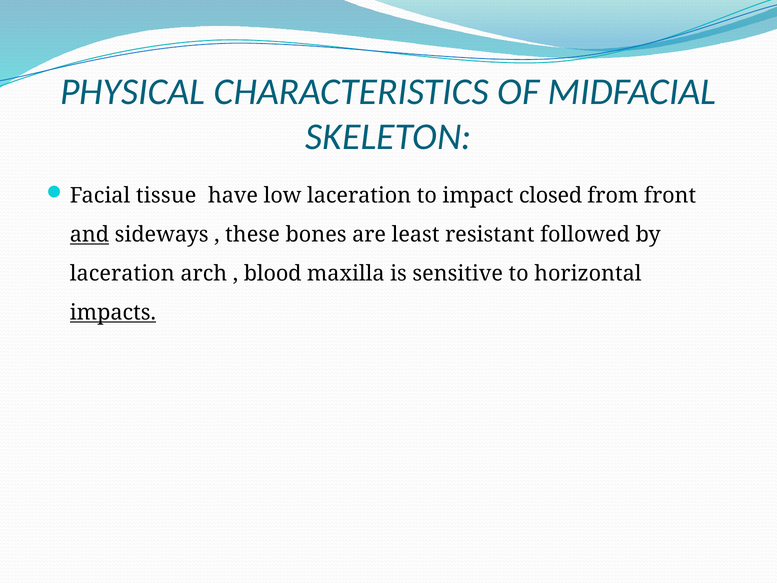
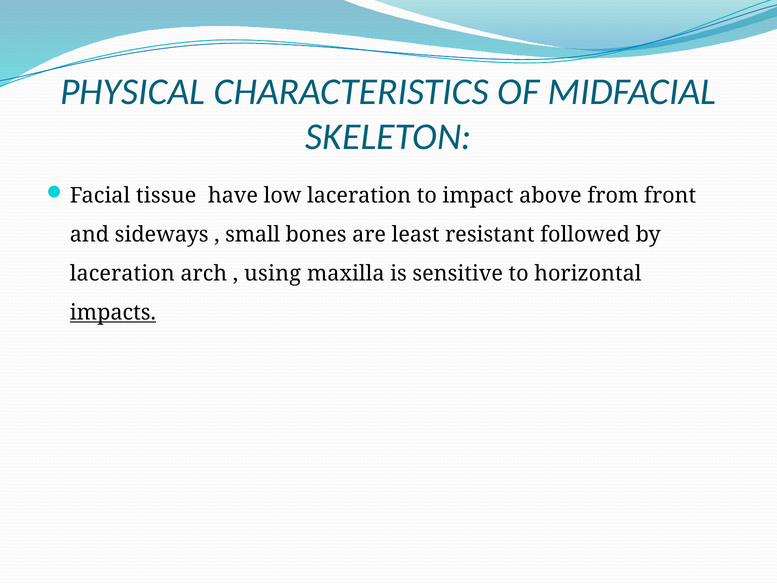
closed: closed -> above (550, 196)
and underline: present -> none (89, 235)
these: these -> small (253, 235)
blood: blood -> using (273, 274)
